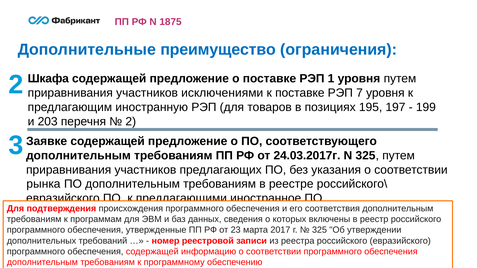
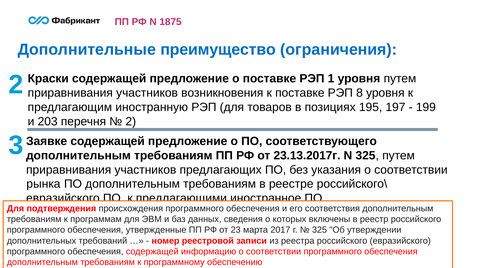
Шкафа: Шкафа -> Краски (48, 79)
исключениями: исключениями -> возникновения (222, 93)
7: 7 -> 8 (359, 93)
24.03.2017г: 24.03.2017г -> 23.13.2017г (307, 156)
